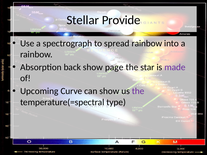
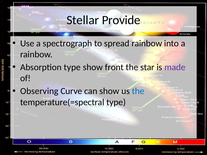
Absorption back: back -> type (72, 67)
page: page -> front (114, 67)
Upcoming: Upcoming -> Observing (39, 91)
the colour: purple -> blue (138, 91)
